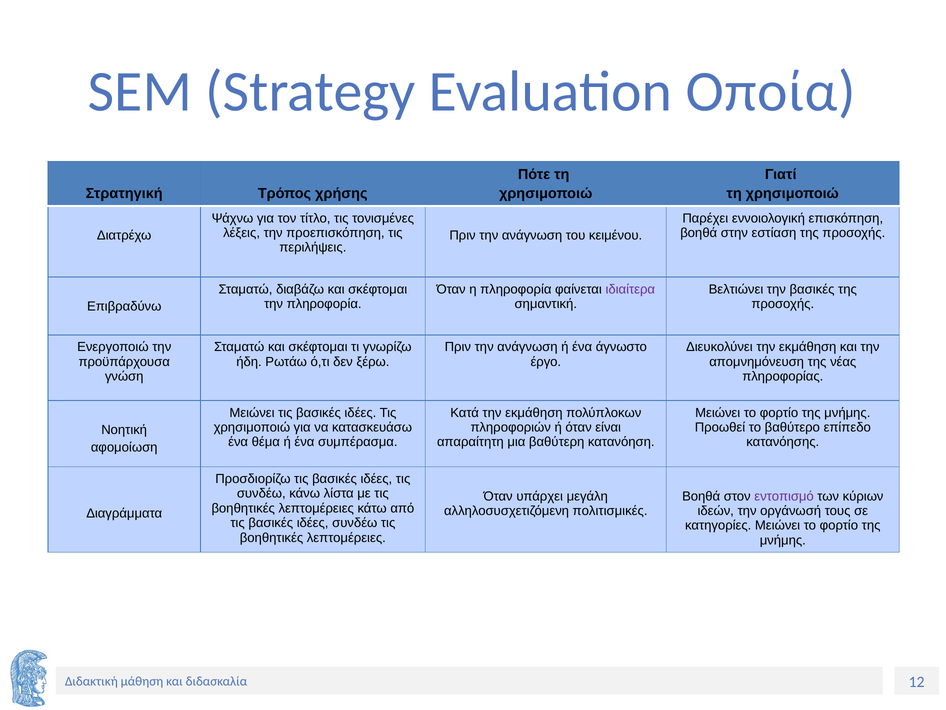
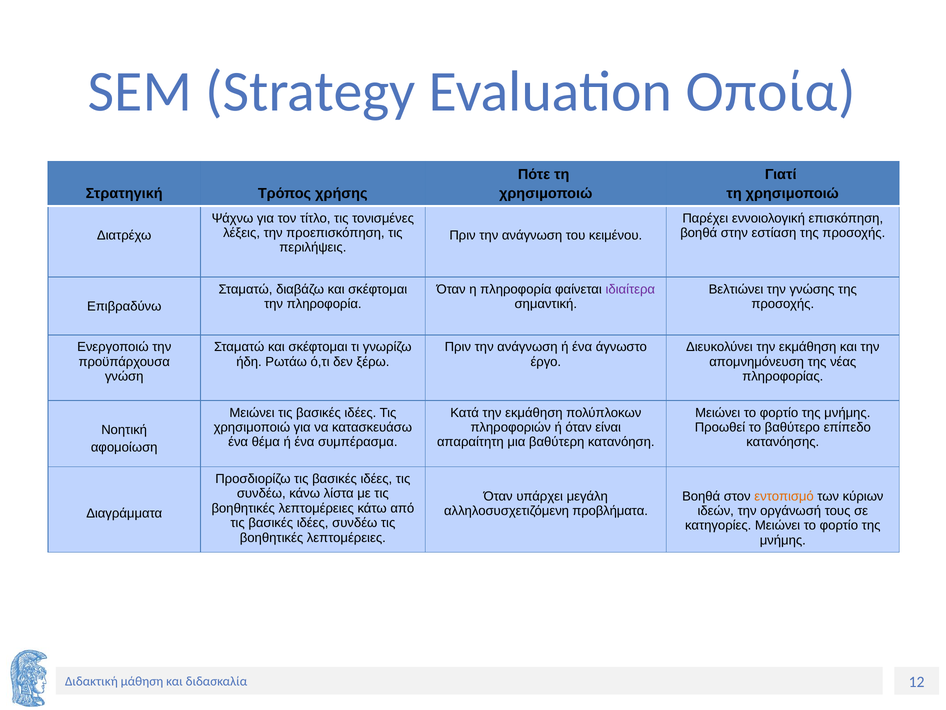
την βασικές: βασικές -> γνώσης (812, 289)
εντοπισμό colour: purple -> orange (784, 496)
πολιτισμικές: πολιτισμικές -> προβλήματα (610, 511)
